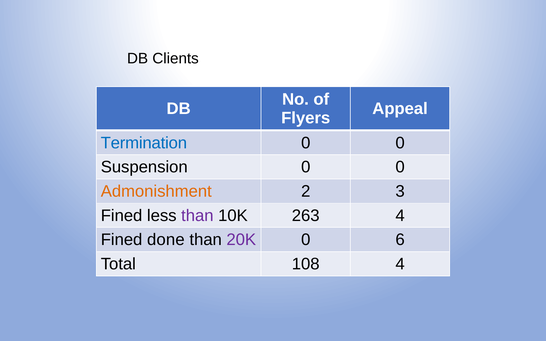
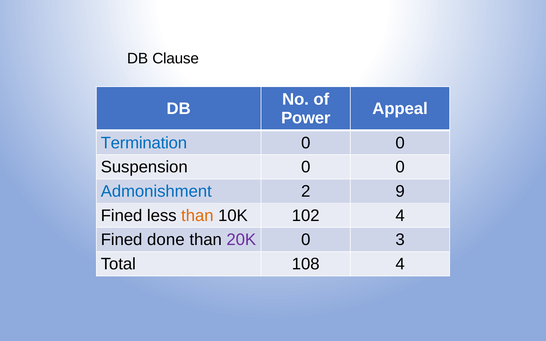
Clients: Clients -> Clause (176, 58)
Flyers: Flyers -> Power (306, 118)
Admonishment colour: orange -> blue (156, 191)
3: 3 -> 9 (400, 191)
than colour: purple -> orange (197, 216)
263: 263 -> 102 (306, 216)
6: 6 -> 3 (400, 240)
